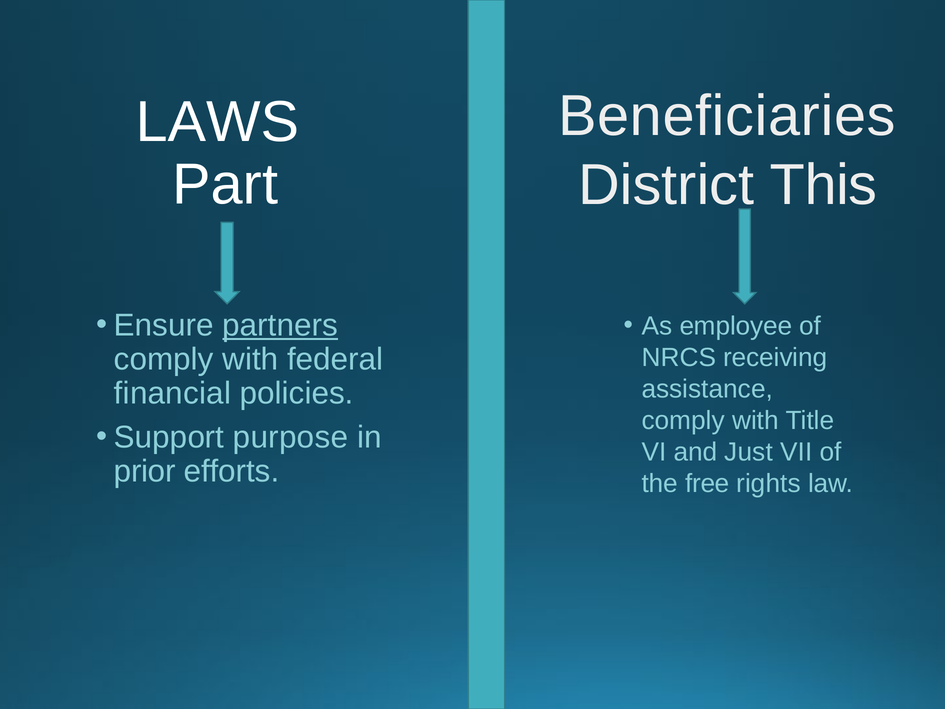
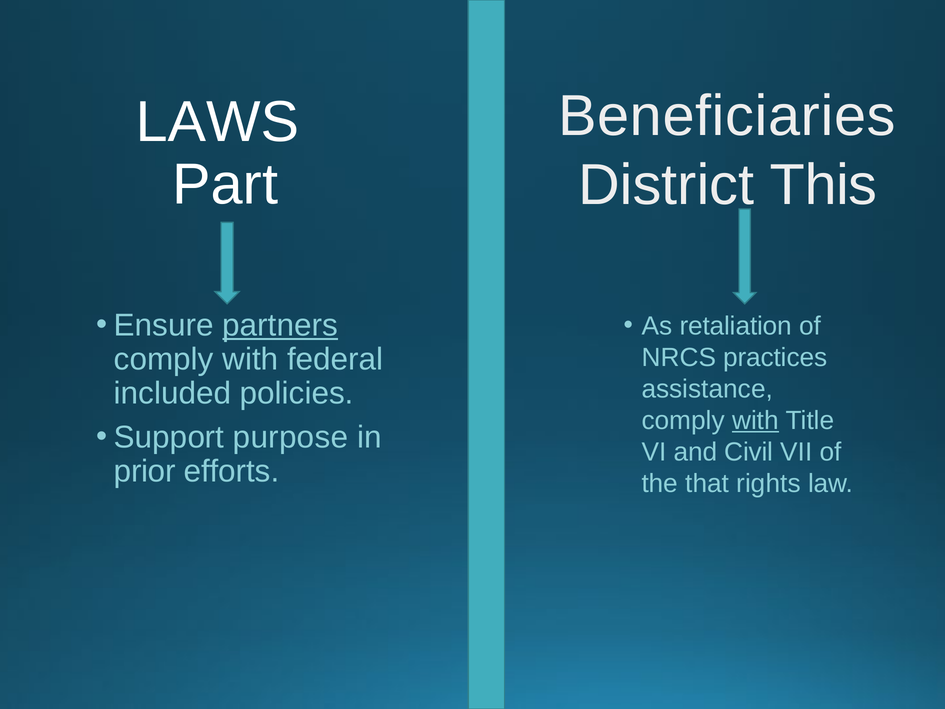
employee: employee -> retaliation (736, 326)
receiving: receiving -> practices (775, 357)
financial: financial -> included (173, 393)
with underline: none -> present (755, 420)
Just: Just -> Civil (749, 452)
free: free -> that (707, 484)
